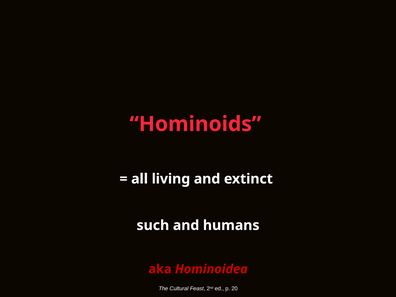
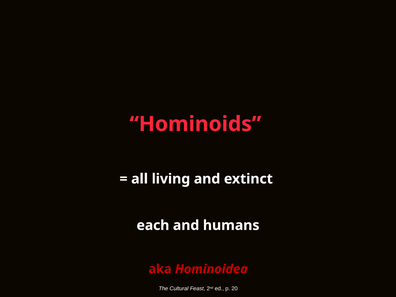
such: such -> each (153, 225)
